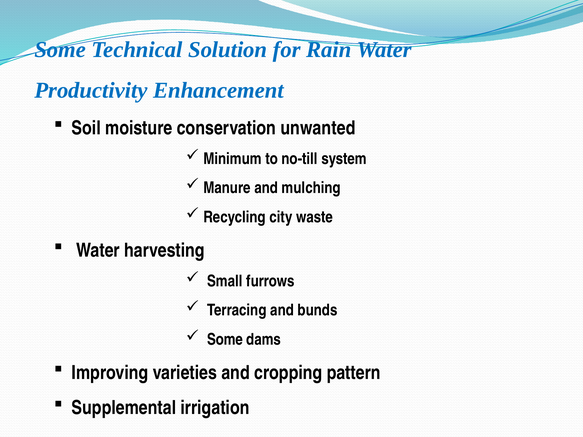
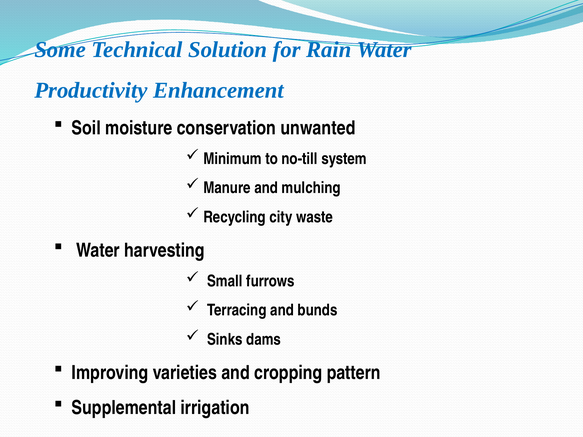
Some: Some -> Sinks (225, 340)
